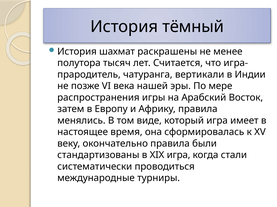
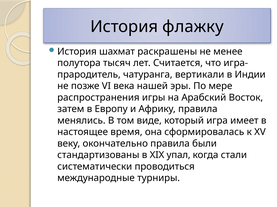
тёмный: тёмный -> флажку (193, 27)
XIX игра: игра -> упал (179, 156)
